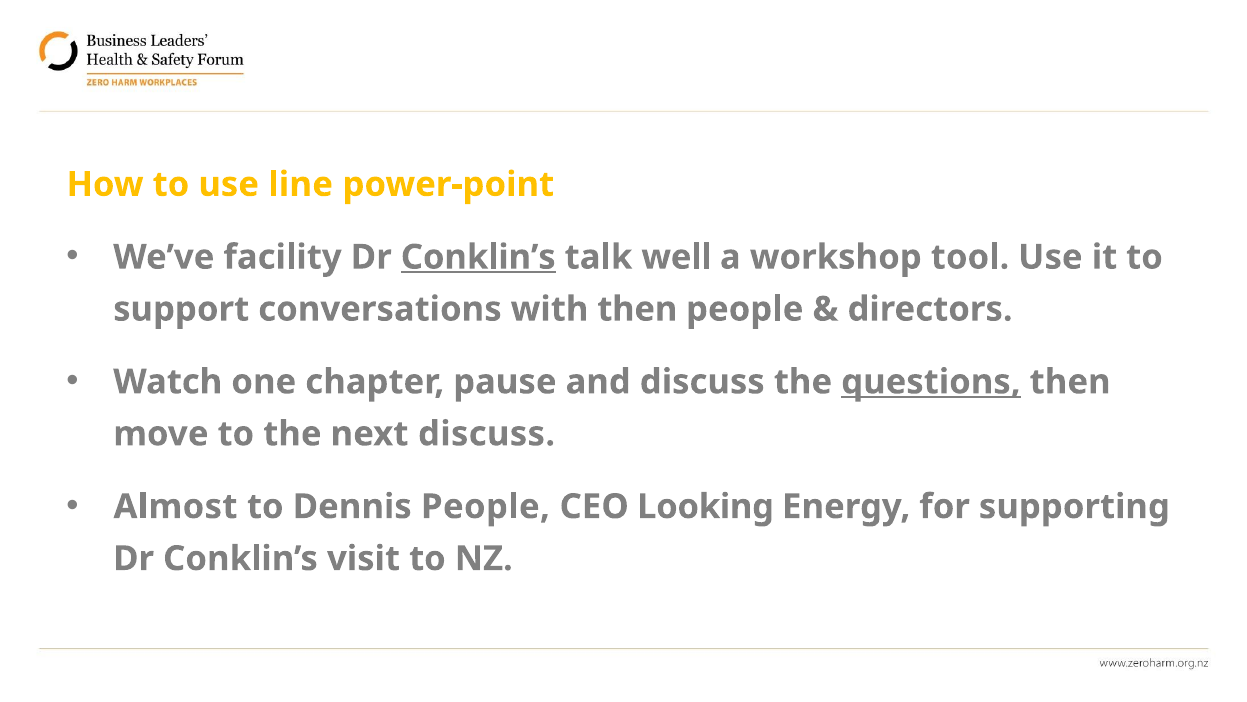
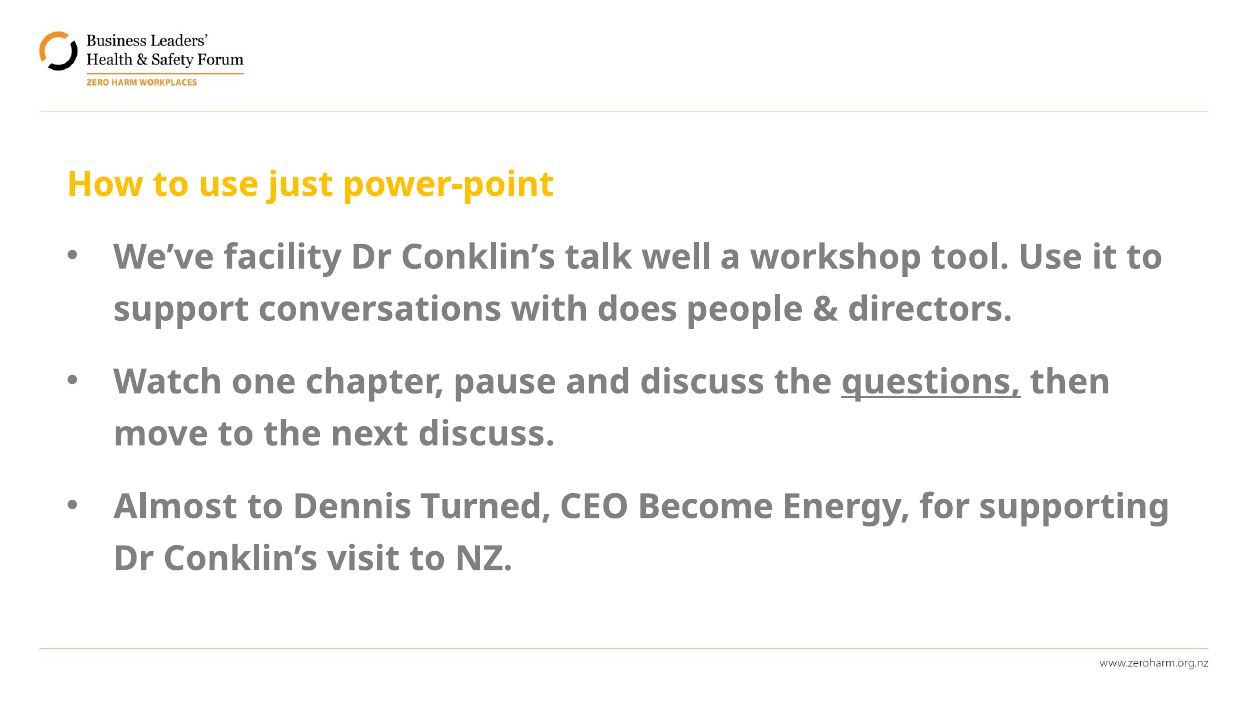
line: line -> just (301, 184)
Conklin’s underline: present -> none (478, 257)
with then: then -> does (637, 309)
Dennis People: People -> Turned (486, 506)
Looking: Looking -> Become (706, 506)
